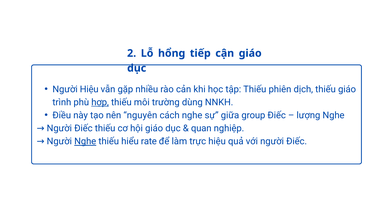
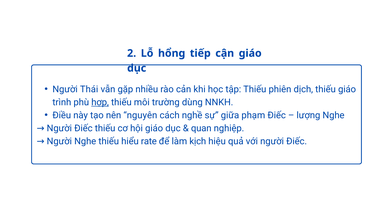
Người Hiệu: Hiệu -> Thái (89, 89)
cách nghe: nghe -> nghề (192, 116)
group: group -> phạm (253, 116)
Nghe underline: present -> none (85, 142)
trực: trực -> kịch (198, 142)
